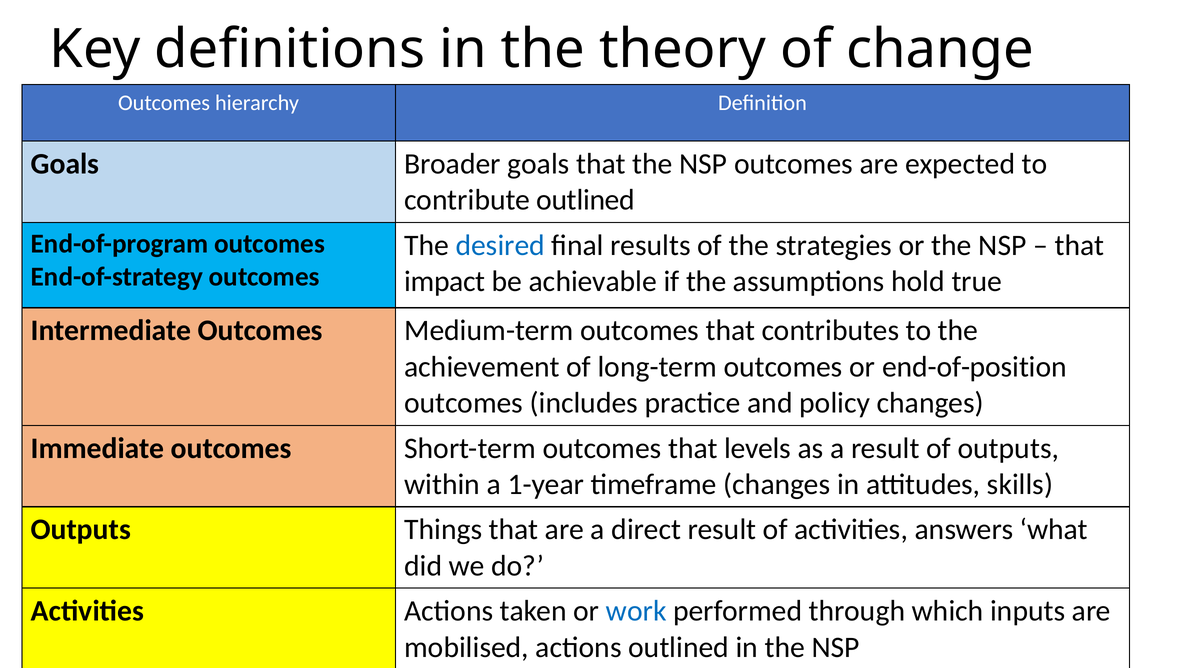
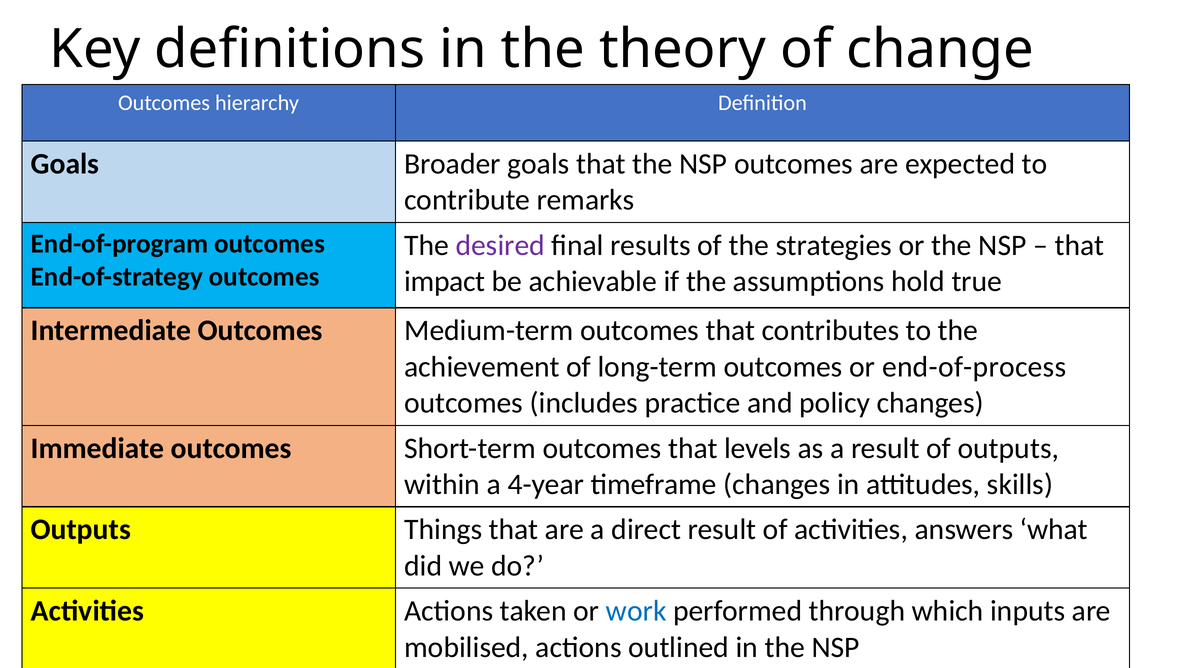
contribute outlined: outlined -> remarks (585, 200)
desired colour: blue -> purple (500, 245)
end-of-position: end-of-position -> end-of-process (974, 367)
1-year: 1-year -> 4-year (546, 484)
